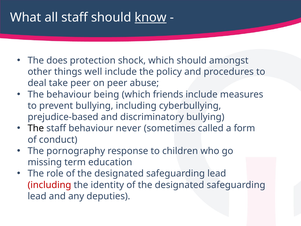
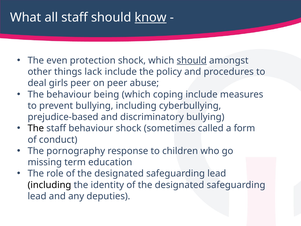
does: does -> even (57, 60)
should underline: none -> present (192, 60)
well: well -> lack (93, 72)
take: take -> girls (58, 83)
friends: friends -> coping (168, 94)
behaviour never: never -> shock (129, 128)
including colour: red -> black (49, 185)
